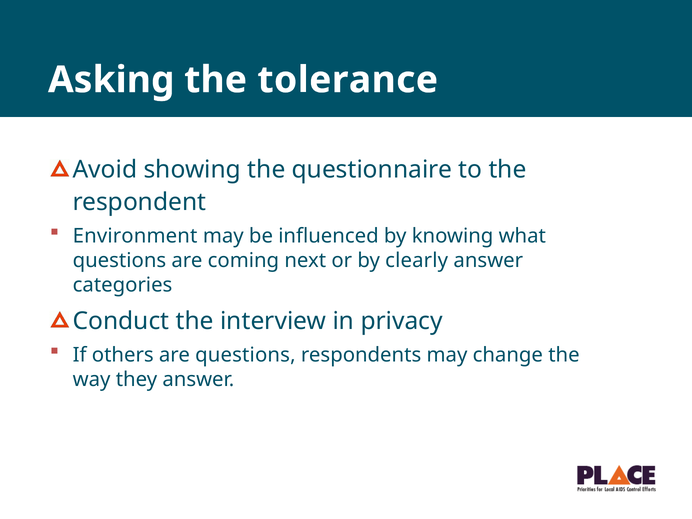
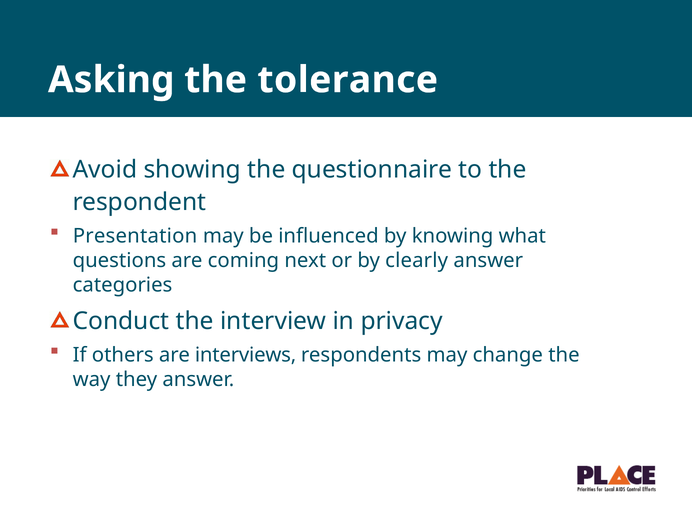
Environment: Environment -> Presentation (135, 236)
are questions: questions -> interviews (246, 355)
